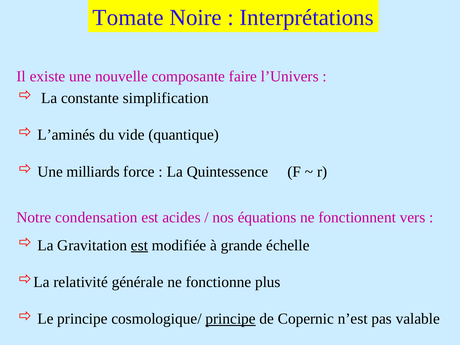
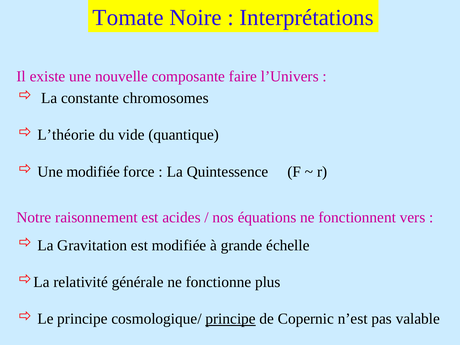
simplification: simplification -> chromosomes (166, 98)
L’aminés: L’aminés -> L’théorie (66, 135)
Une milliards: milliards -> modifiée (93, 172)
condensation: condensation -> raisonnement (96, 217)
est underline: present -> none (139, 245)
